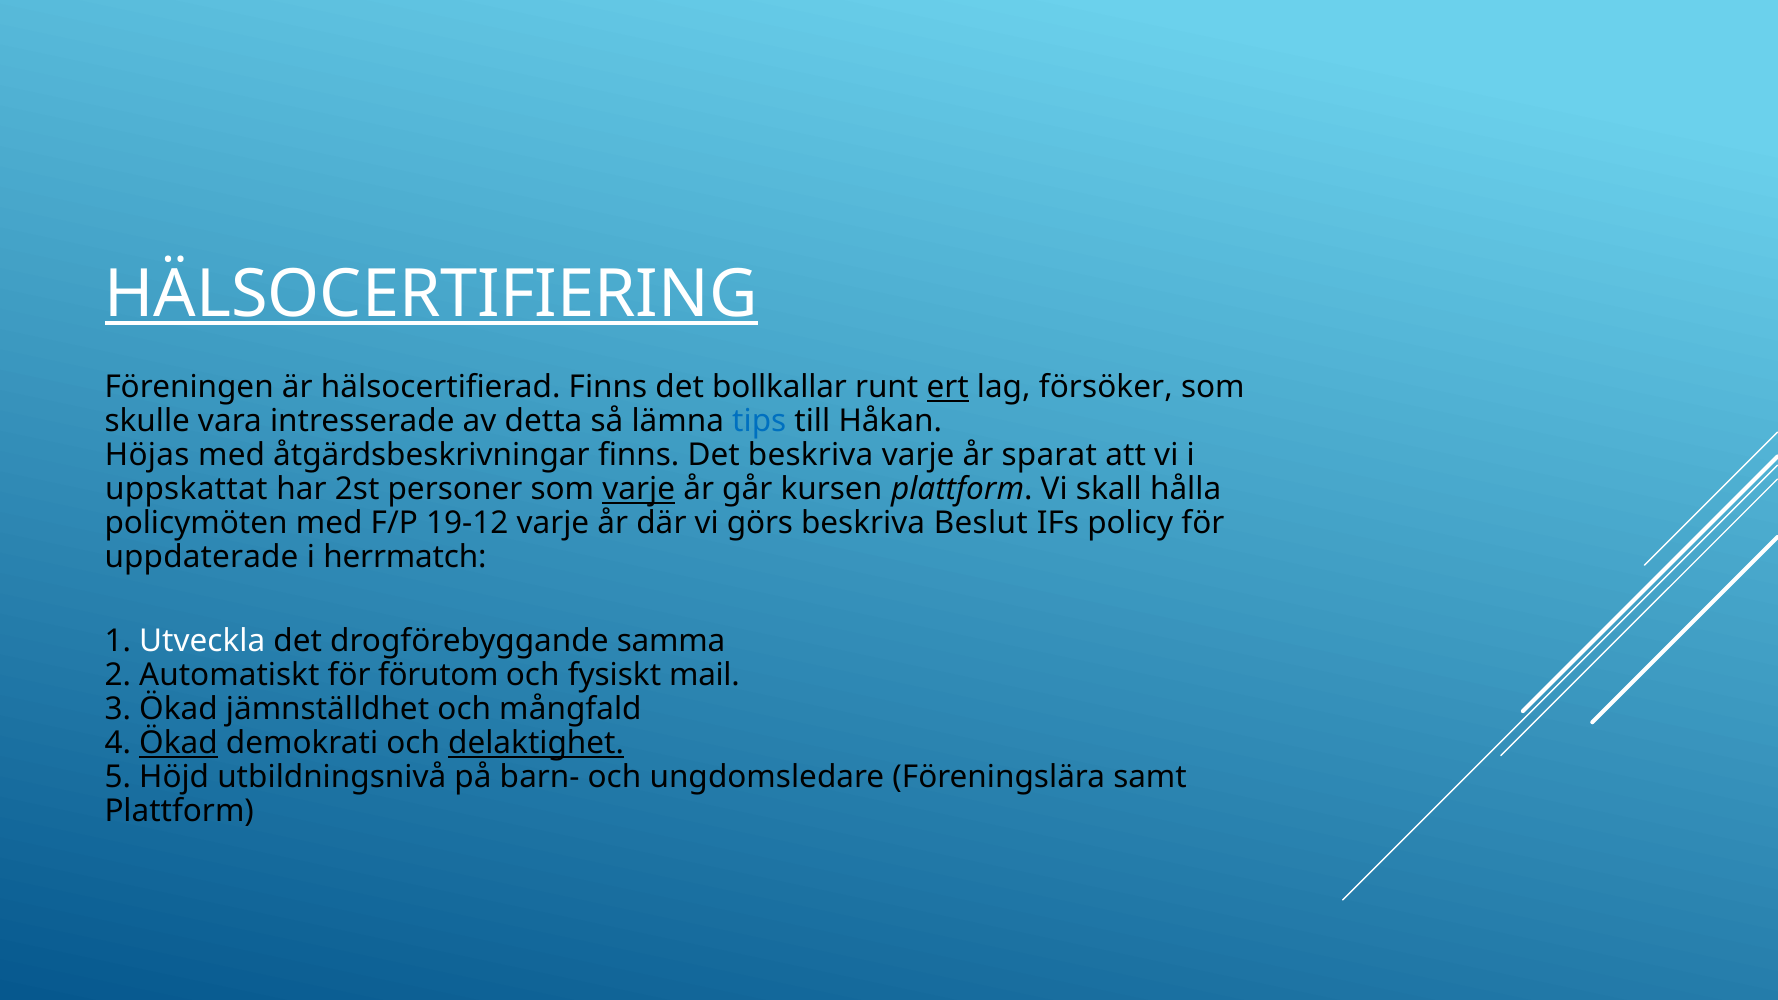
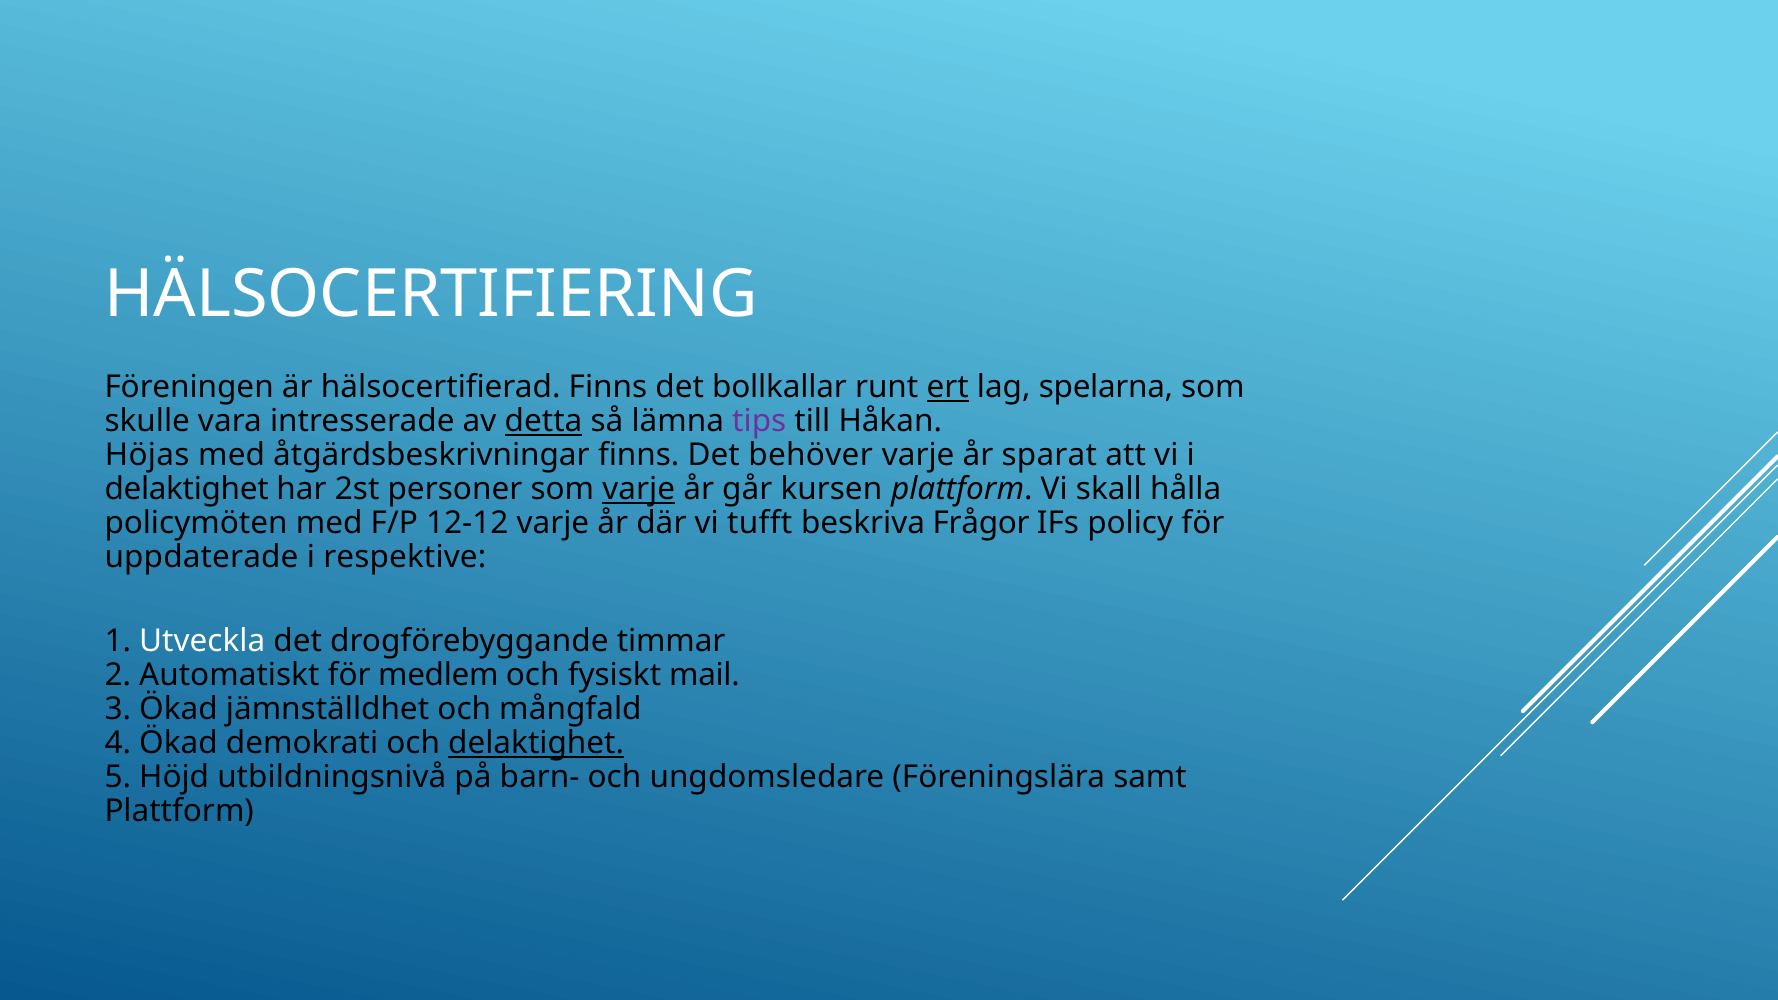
HÄLSOCERTIFIERING underline: present -> none (431, 294)
försöker: försöker -> spelarna (1106, 387)
detta underline: none -> present (543, 421)
tips colour: blue -> purple (759, 421)
Det beskriva: beskriva -> behöver (811, 455)
uppskattat: uppskattat -> delaktighet (187, 489)
19‐12: 19‐12 -> 12‐12 (467, 523)
görs: görs -> tufft (760, 523)
Beslut: Beslut -> Frågor (981, 523)
herrmatch: herrmatch -> respektive (405, 557)
samma: samma -> timmar (671, 641)
förutom: förutom -> medlem (438, 675)
Ökad underline: present -> none (178, 743)
